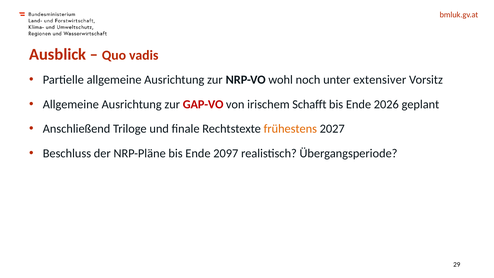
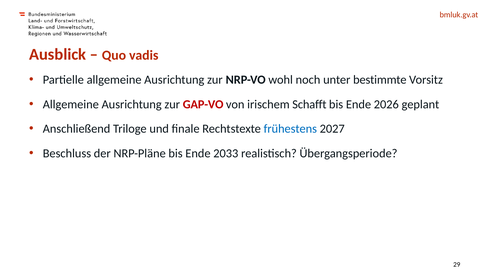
extensiver: extensiver -> bestimmte (380, 80)
frühestens colour: orange -> blue (290, 129)
2097: 2097 -> 2033 (226, 153)
